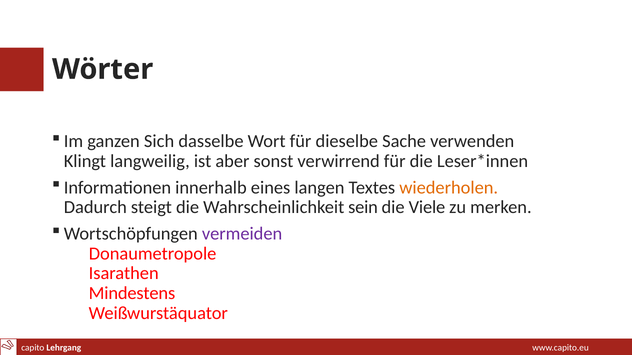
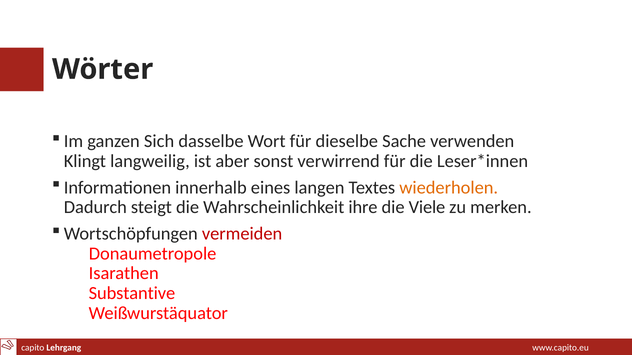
sein: sein -> ihre (363, 208)
vermeiden colour: purple -> red (242, 234)
Mindestens: Mindestens -> Substantive (132, 294)
